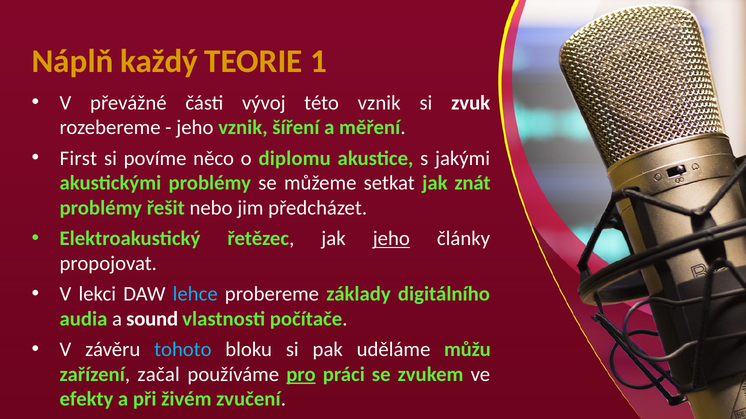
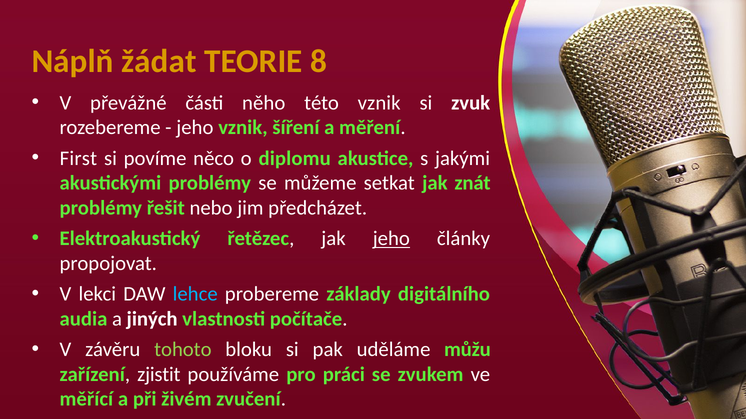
každý: každý -> žádat (159, 61)
1: 1 -> 8 (318, 61)
vývoj: vývoj -> něho (264, 103)
sound: sound -> jiných (152, 319)
tohoto colour: light blue -> light green (183, 350)
začal: začal -> zjistit (159, 375)
pro underline: present -> none (301, 375)
efekty: efekty -> měřící (86, 400)
